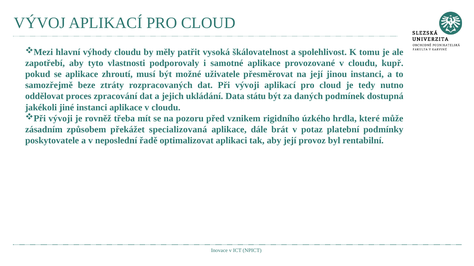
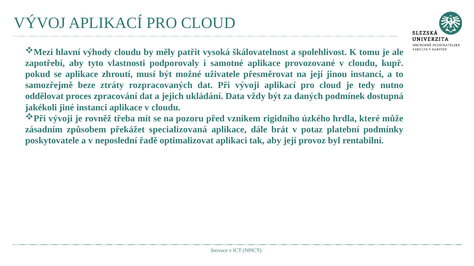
státu: státu -> vždy (256, 96)
